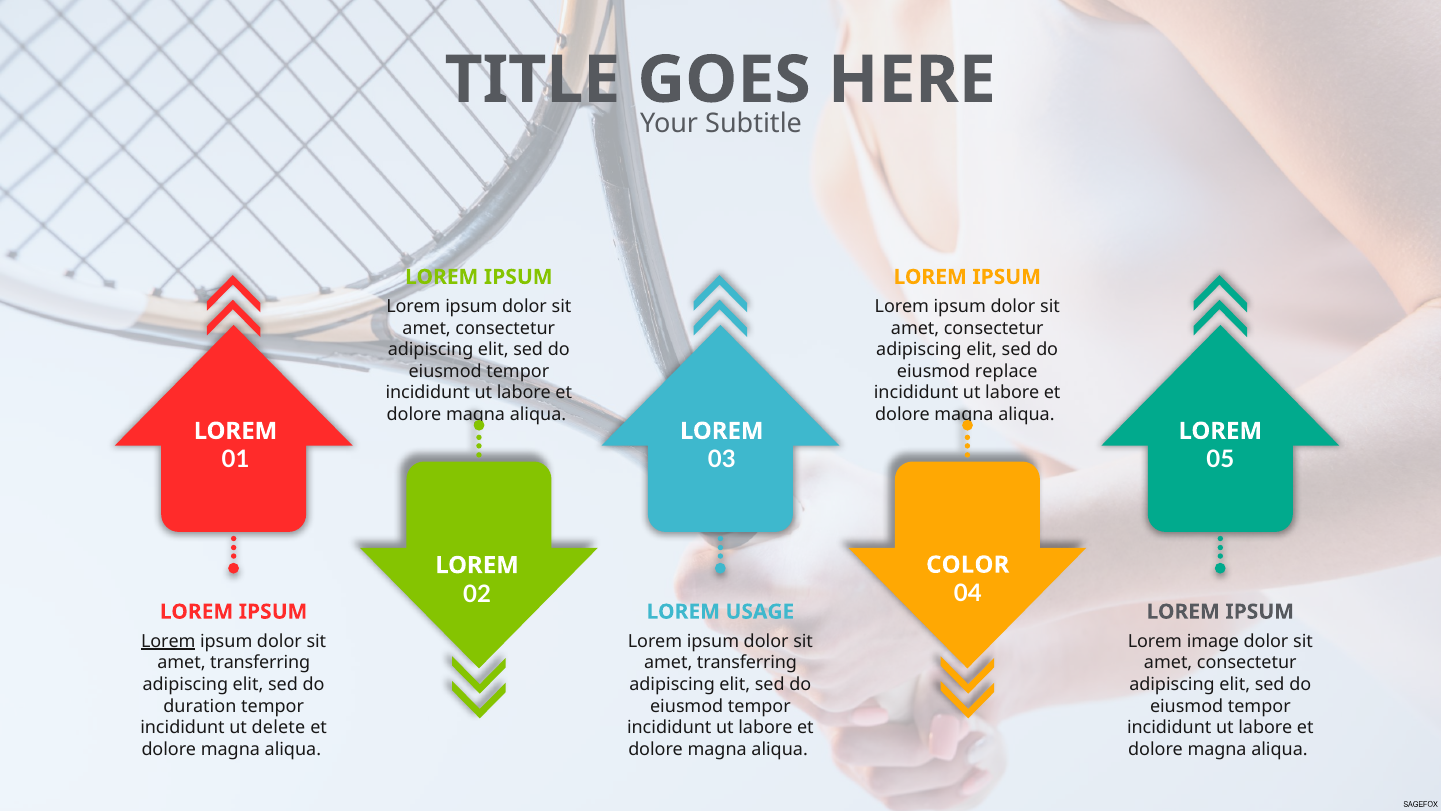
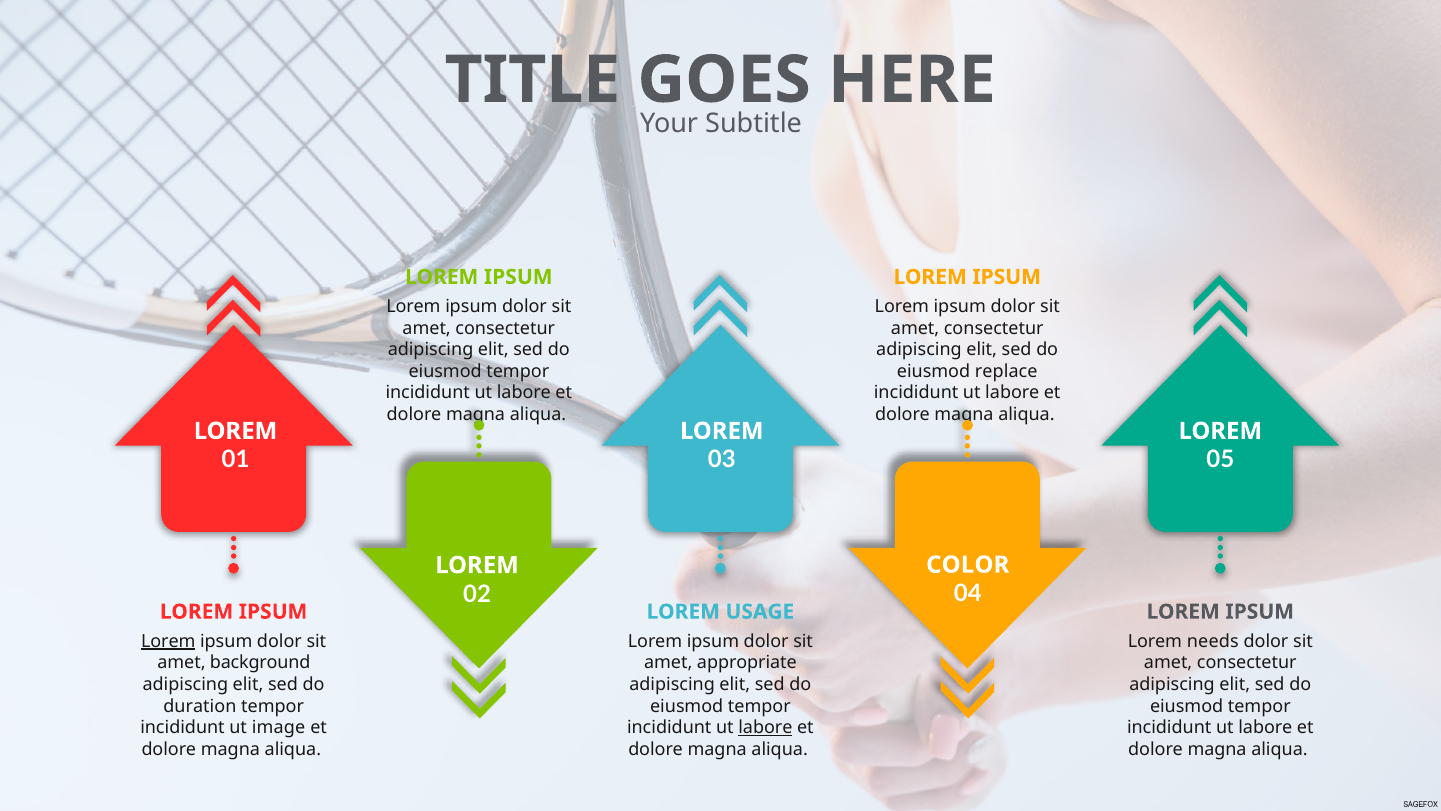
image: image -> needs (1213, 641)
transferring: transferring -> background (260, 663)
transferring: transferring -> appropriate (747, 663)
delete: delete -> image (279, 727)
labore underline: none -> present (765, 727)
